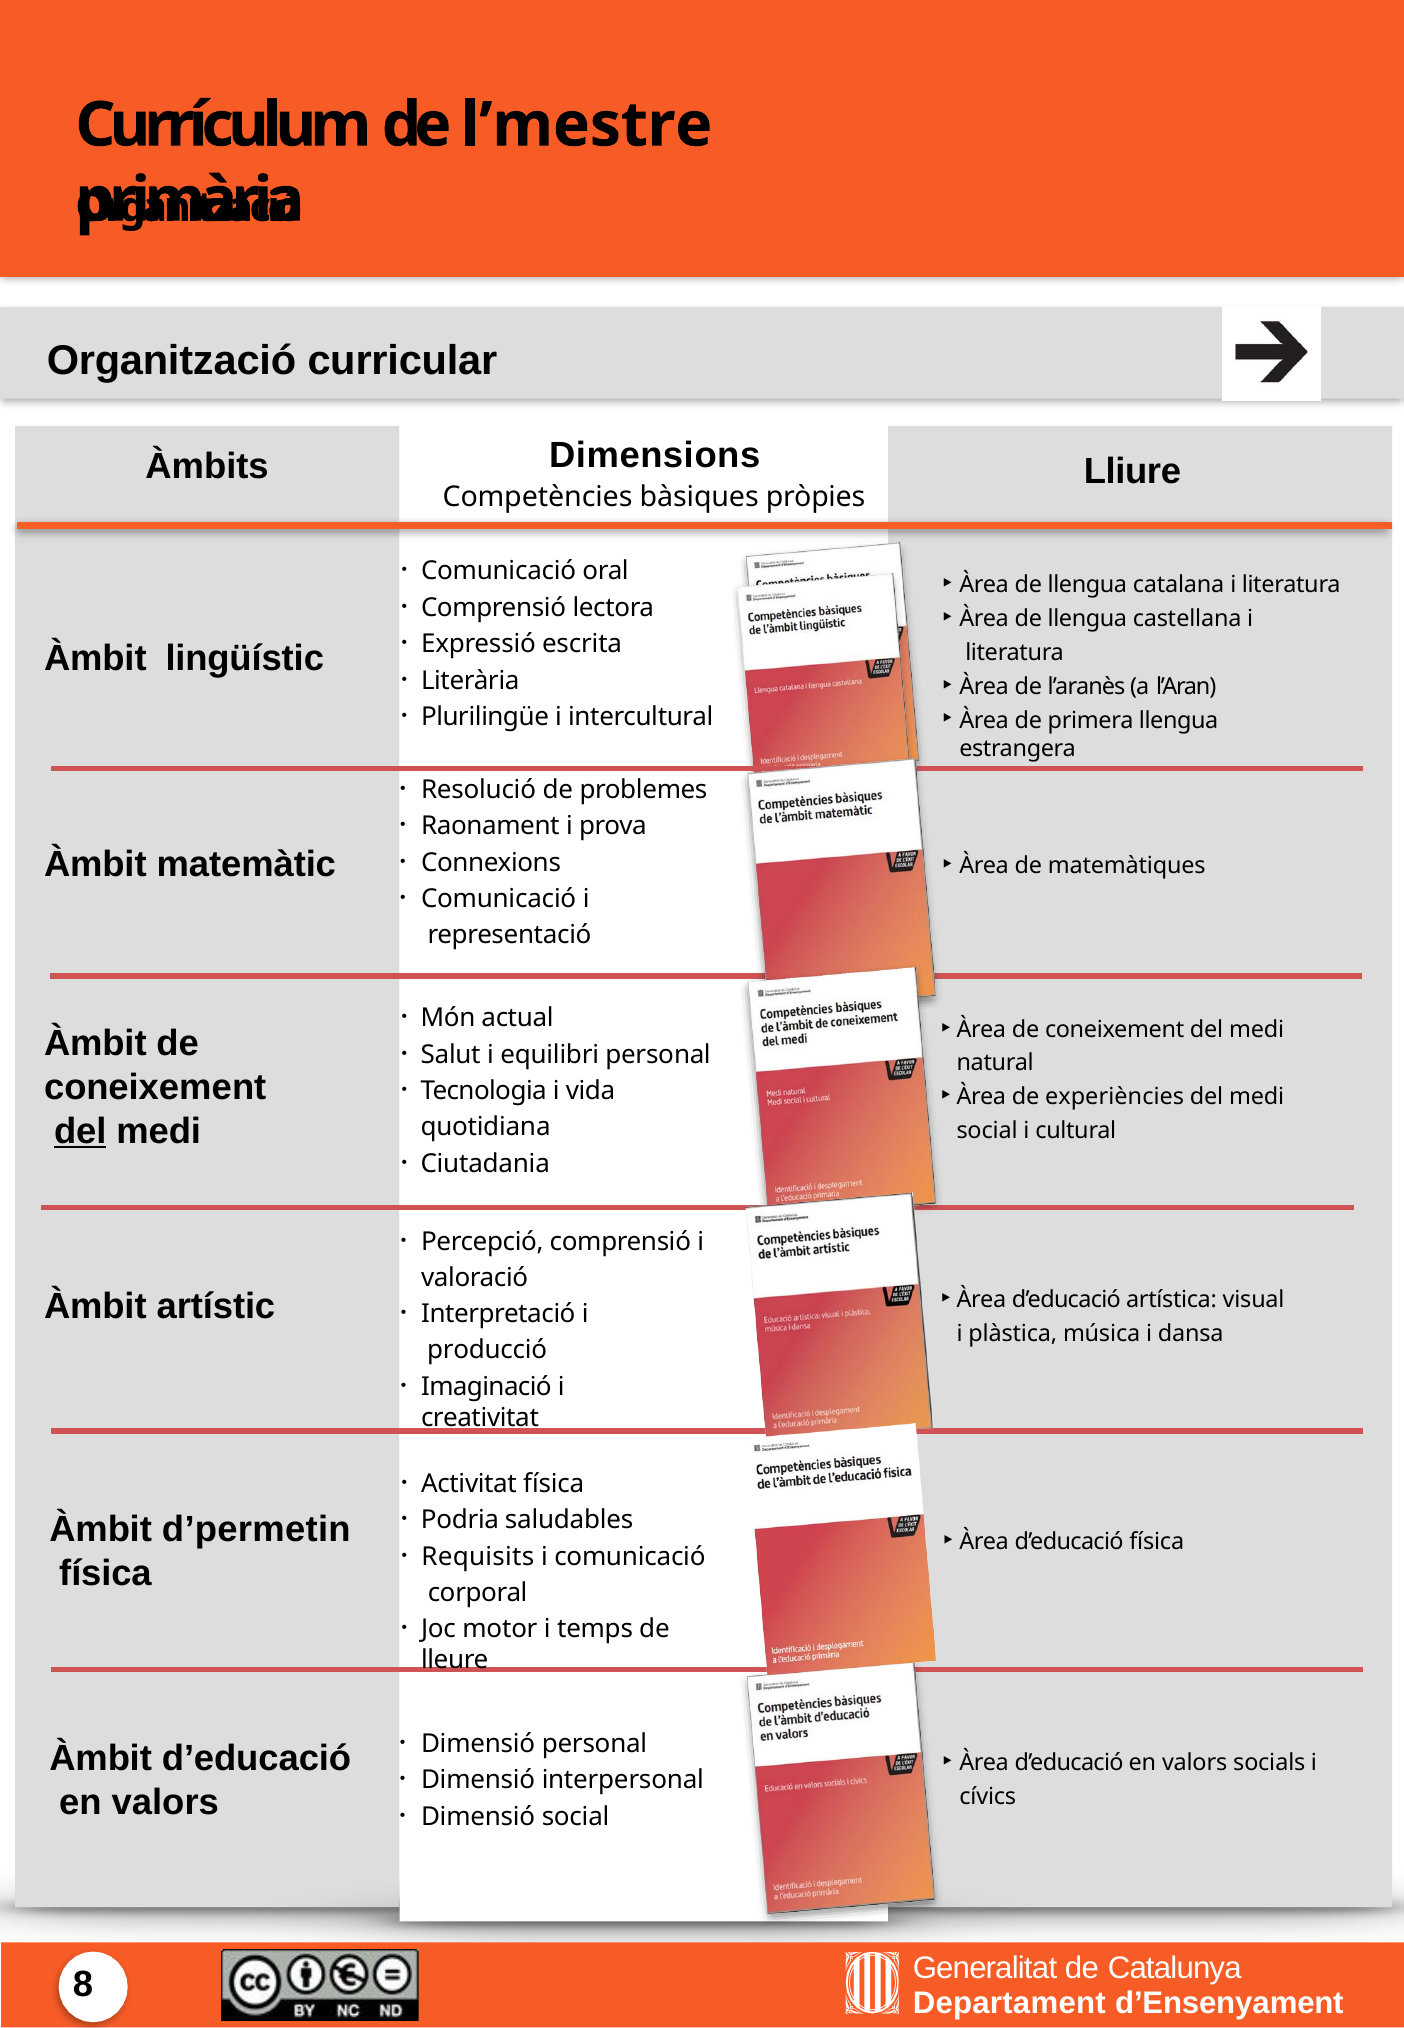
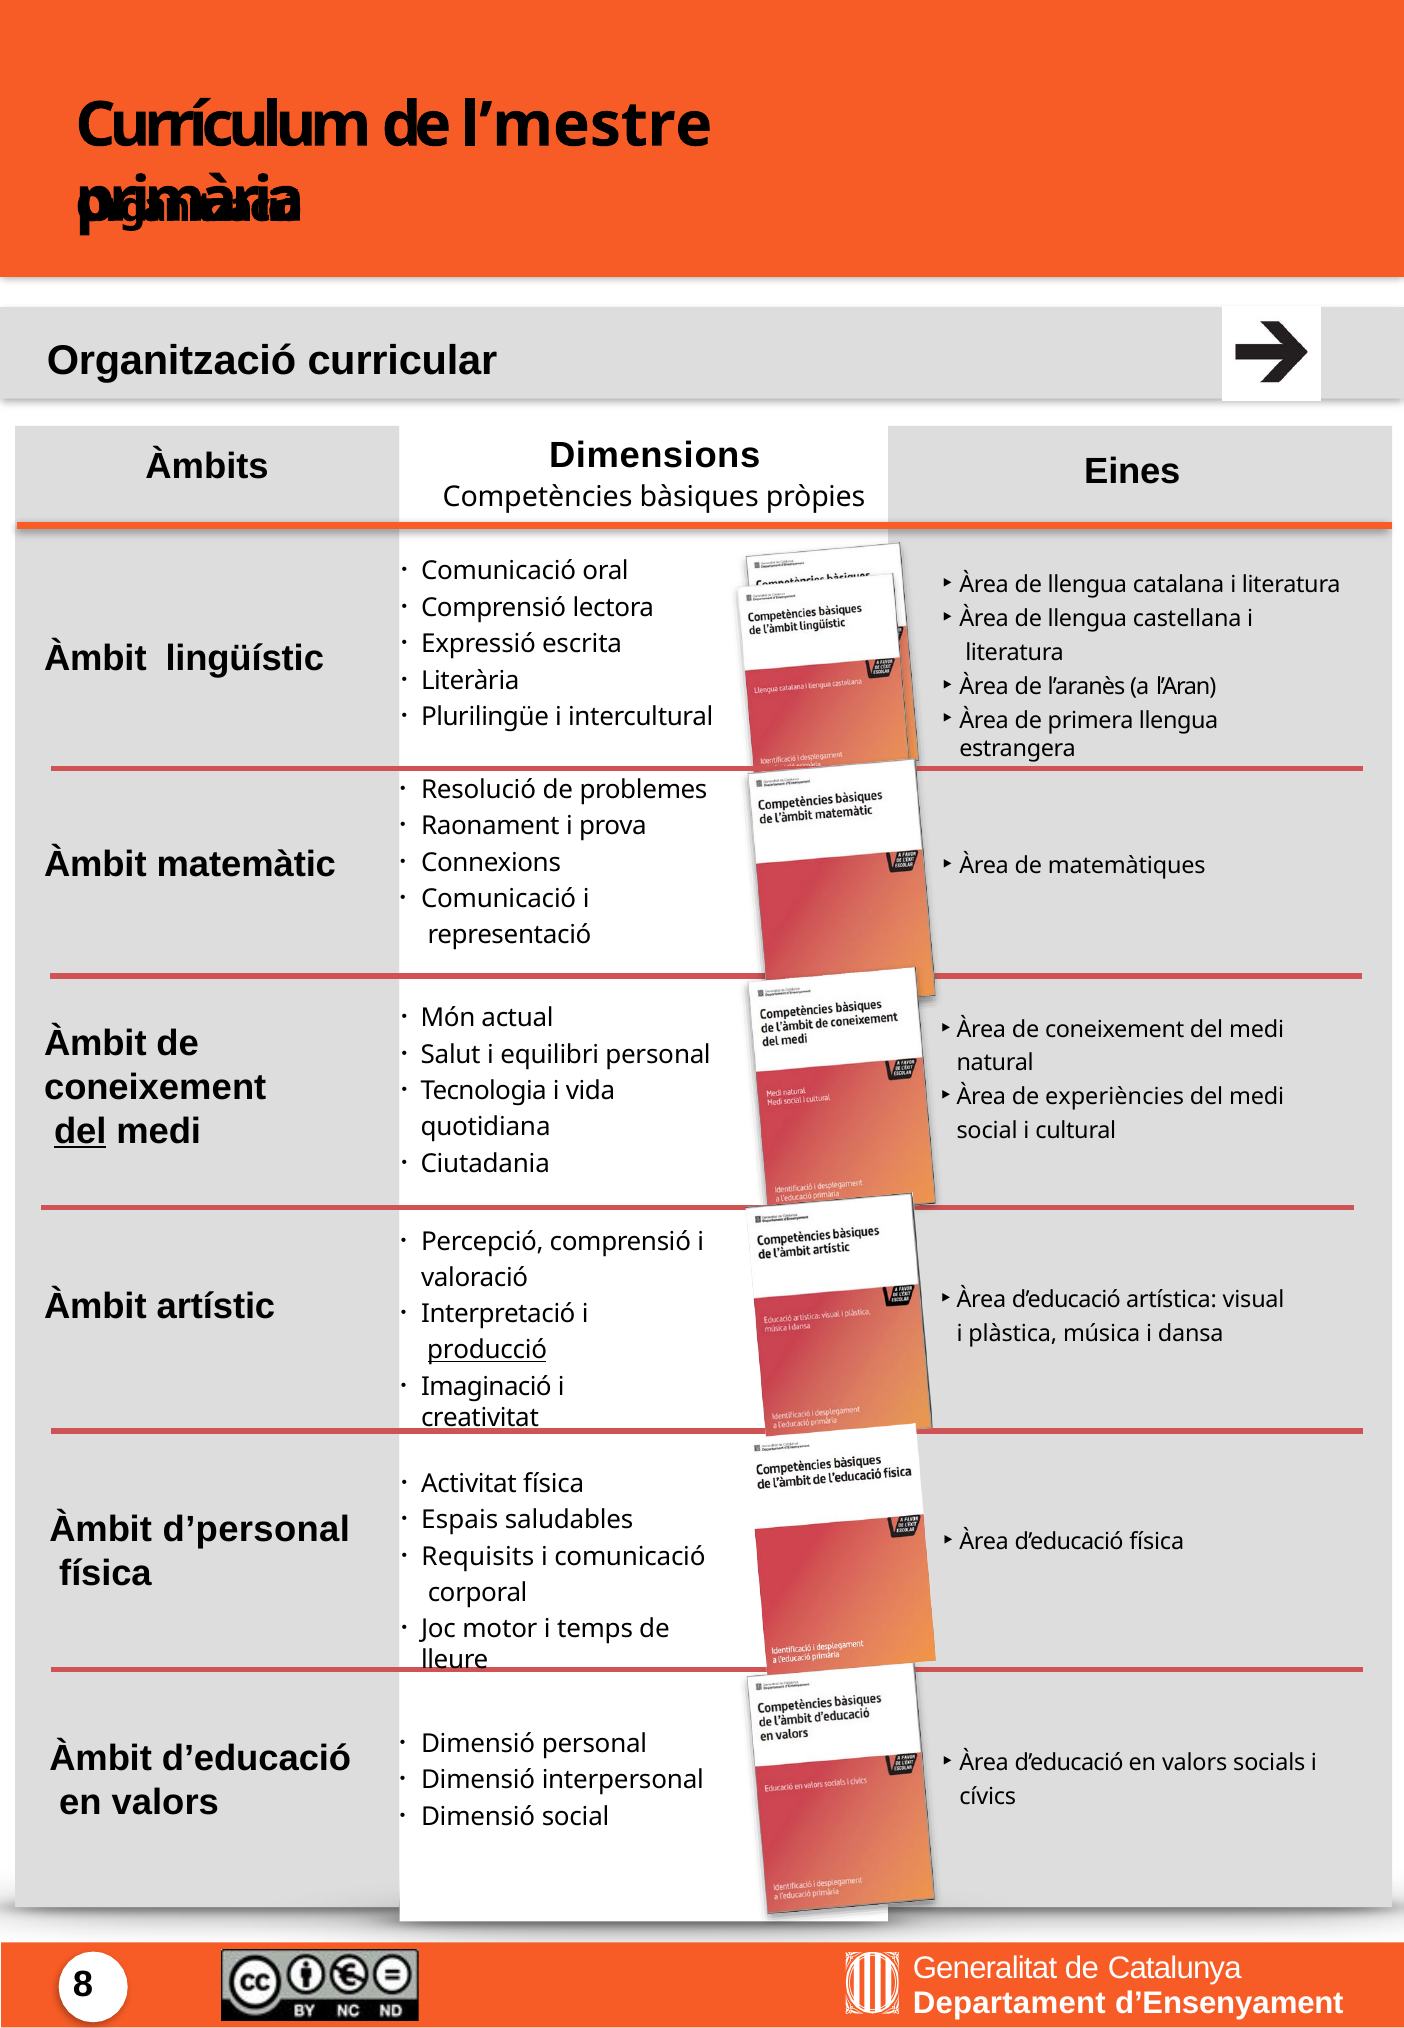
Lliure: Lliure -> Eines (1132, 472)
producció underline: none -> present (487, 1350)
Podria: Podria -> Espais (460, 1520)
d’permetin: d’permetin -> d’personal (256, 1530)
